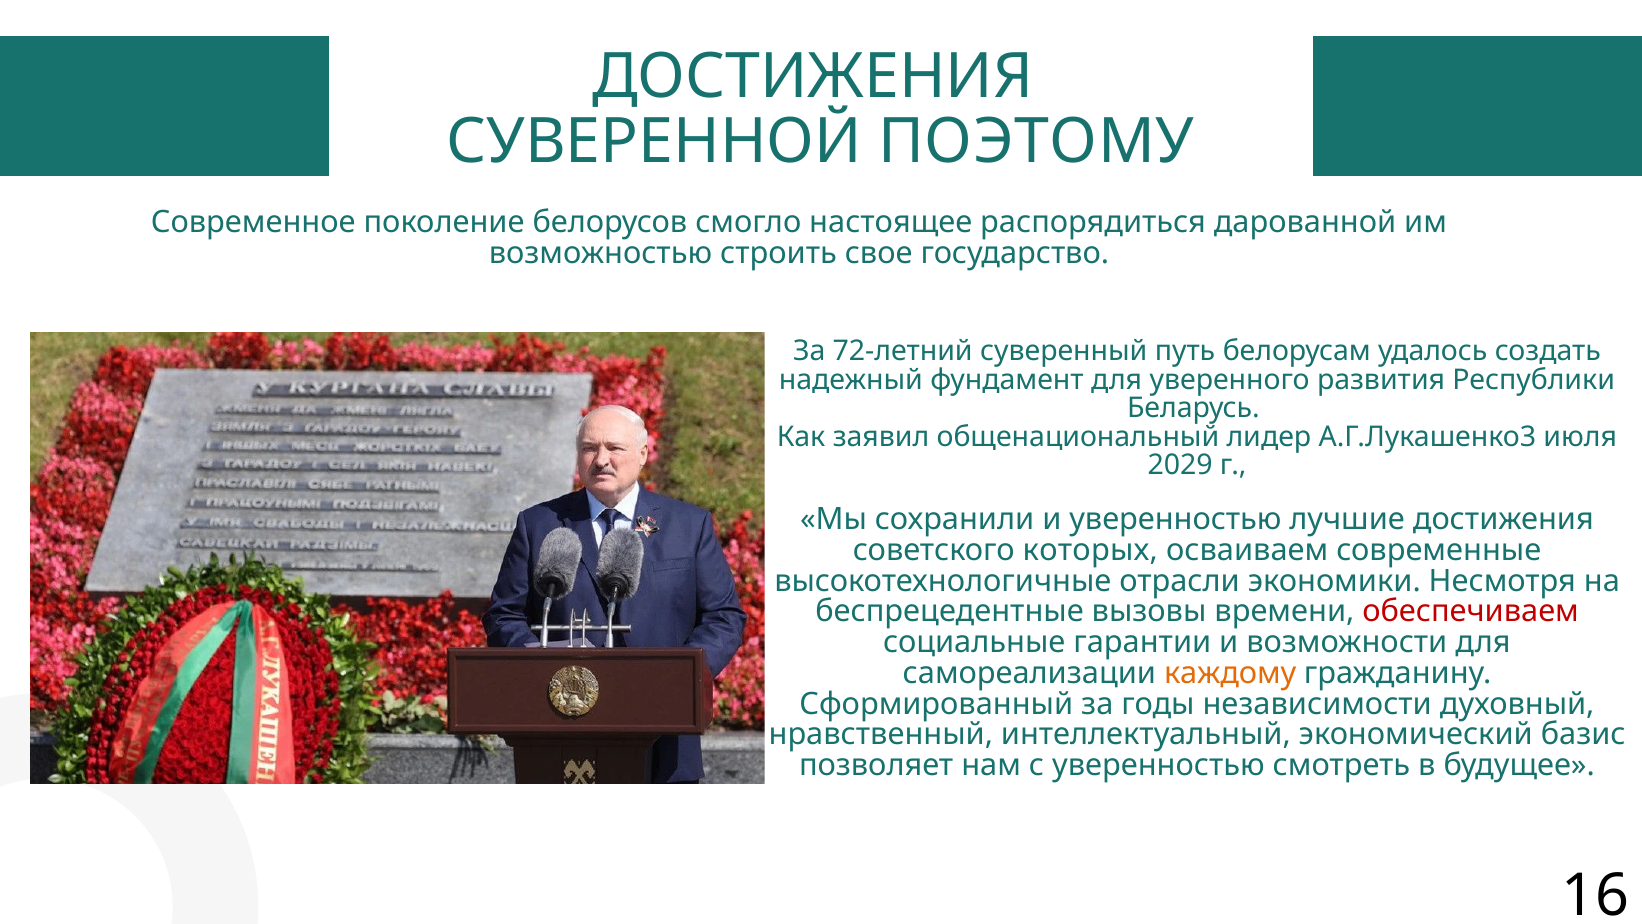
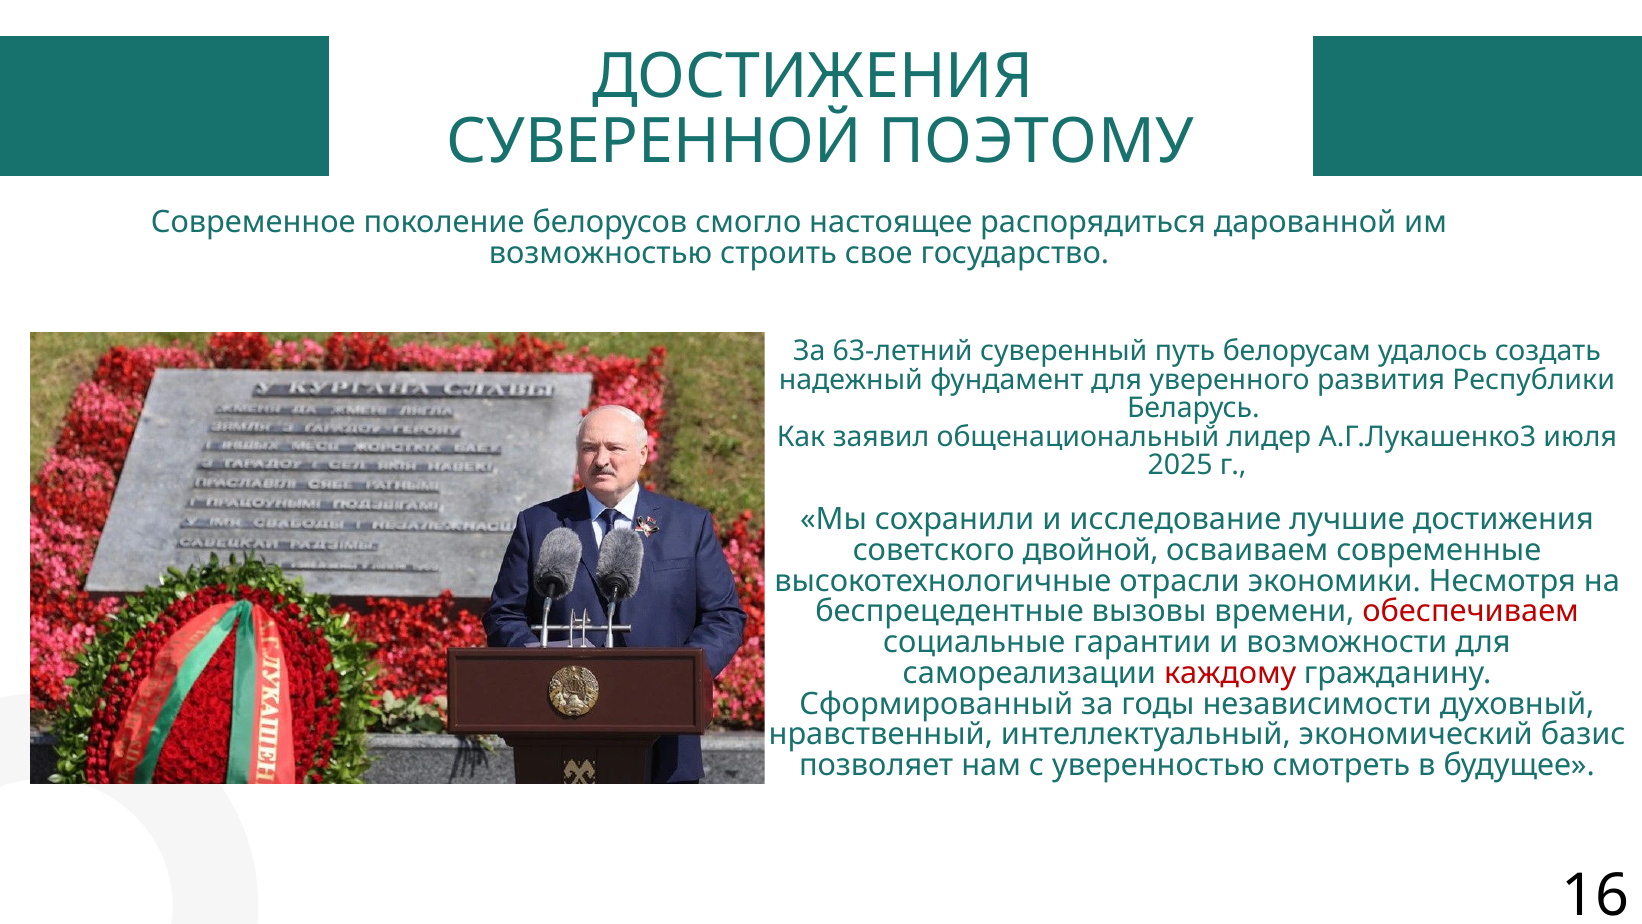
72-летний: 72-летний -> 63-летний (903, 351)
2029: 2029 -> 2025 (1180, 465)
и уверенностью: уверенностью -> исследование (1175, 519)
которых: которых -> двойной (1091, 550)
каждому colour: orange -> red (1230, 673)
